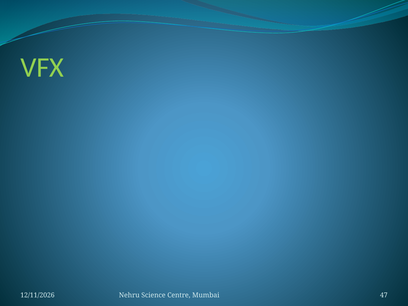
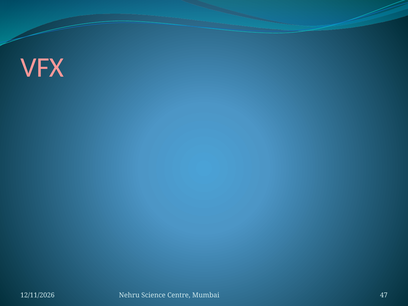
VFX colour: light green -> pink (42, 67)
